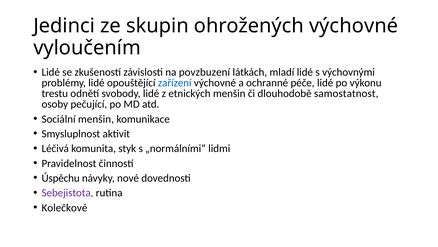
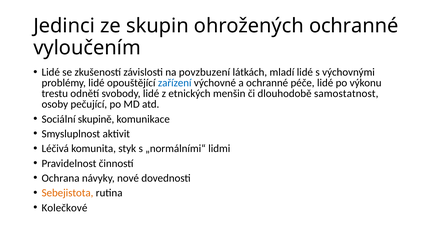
ohrožených výchovné: výchovné -> ochranné (354, 26)
Sociální menšin: menšin -> skupině (96, 119)
Úspěchu: Úspěchu -> Ochrana (61, 178)
Sebejistota colour: purple -> orange (67, 193)
